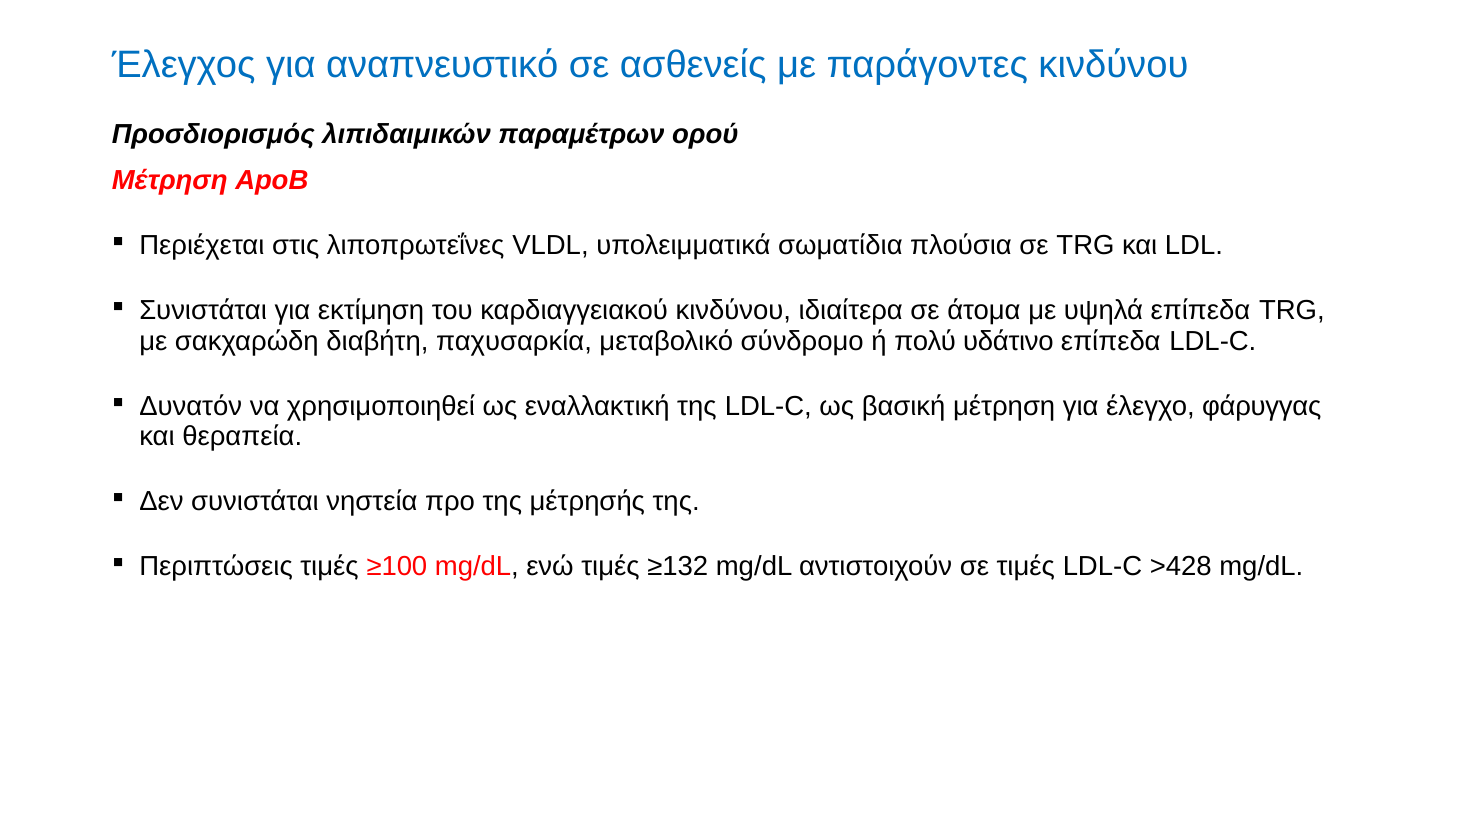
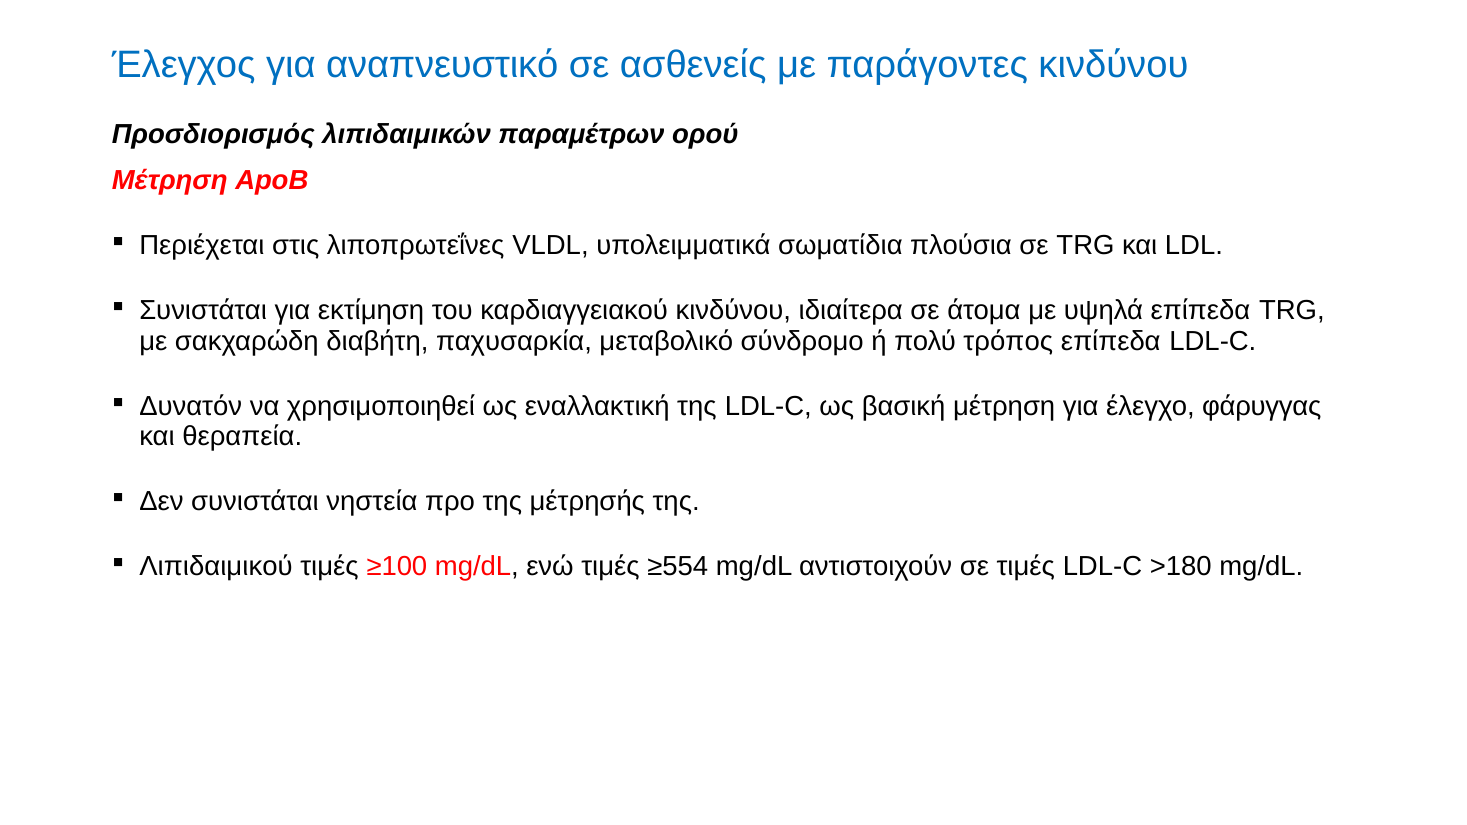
υδάτινο: υδάτινο -> τρόπος (1008, 341)
Περιπτώσεις: Περιπτώσεις -> Λιπιδαιμικού (216, 567)
≥132: ≥132 -> ≥554 (678, 567)
>428: >428 -> >180 (1181, 567)
